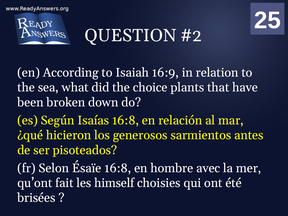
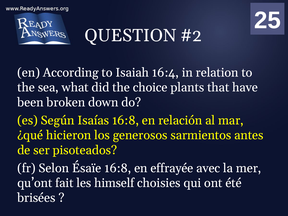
16:9: 16:9 -> 16:4 (165, 73)
hombre: hombre -> effrayée (172, 168)
